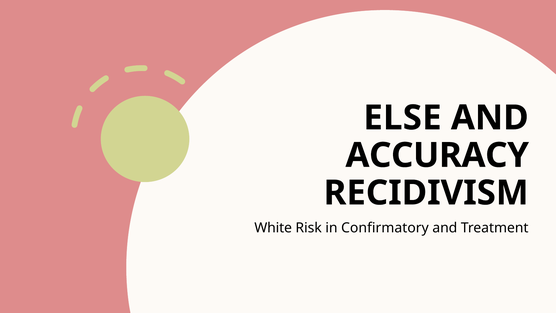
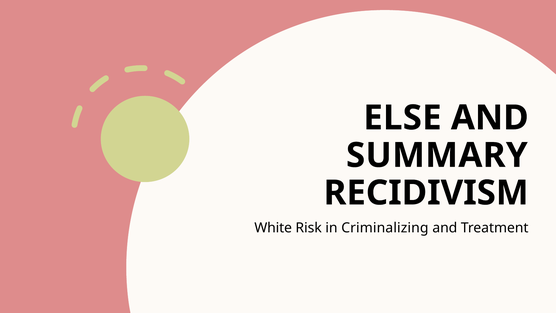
ACCURACY: ACCURACY -> SUMMARY (437, 155)
Confirmatory: Confirmatory -> Criminalizing (385, 228)
